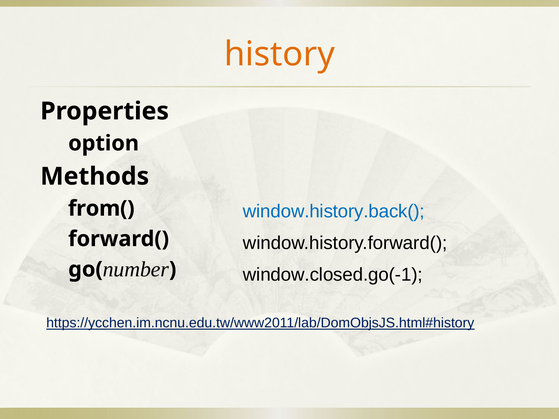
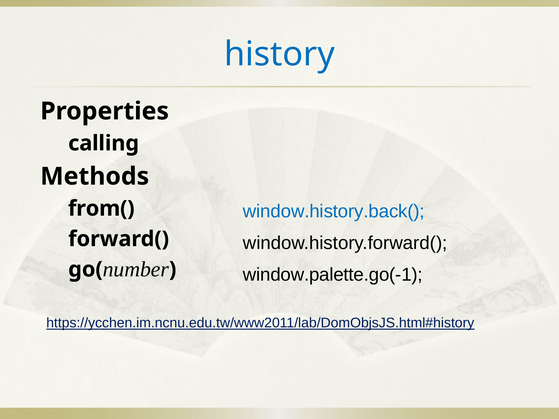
history colour: orange -> blue (279, 54)
option: option -> calling (104, 143)
window.closed.go(-1: window.closed.go(-1 -> window.palette.go(-1 (333, 275)
